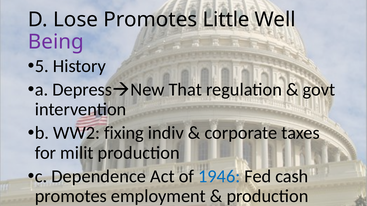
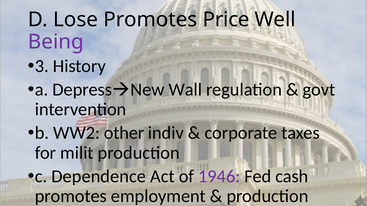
Little: Little -> Price (226, 20)
5: 5 -> 3 (42, 66)
That: That -> Wall (185, 90)
fixing: fixing -> other (124, 133)
1946 colour: blue -> purple (219, 177)
